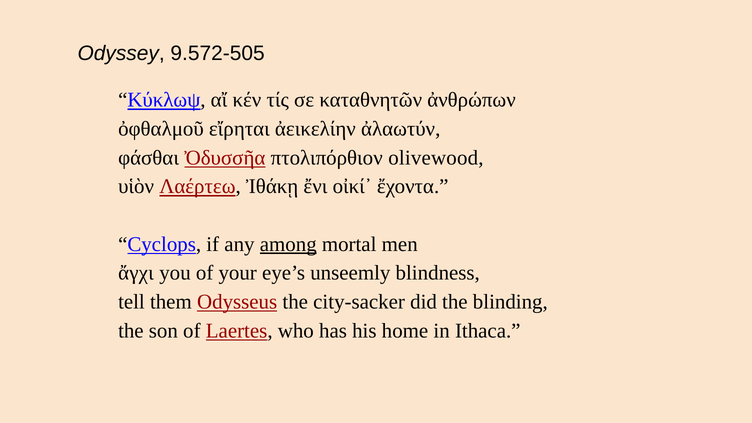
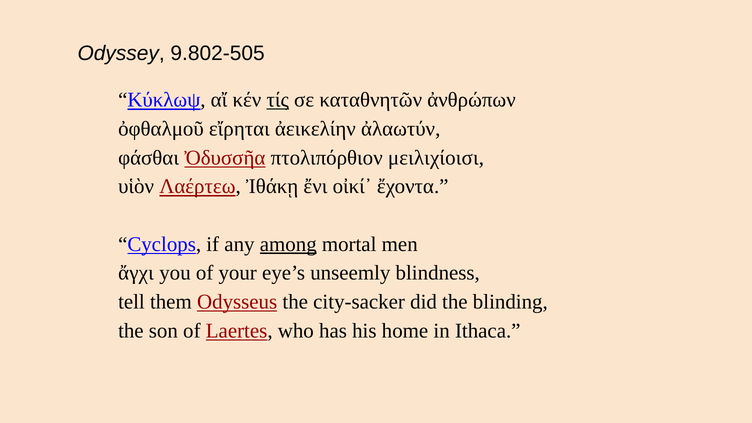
9.572-505: 9.572-505 -> 9.802-505 (218, 54)
τίς underline: none -> present (278, 100)
olivewood: olivewood -> μειλιχίοισι (436, 158)
